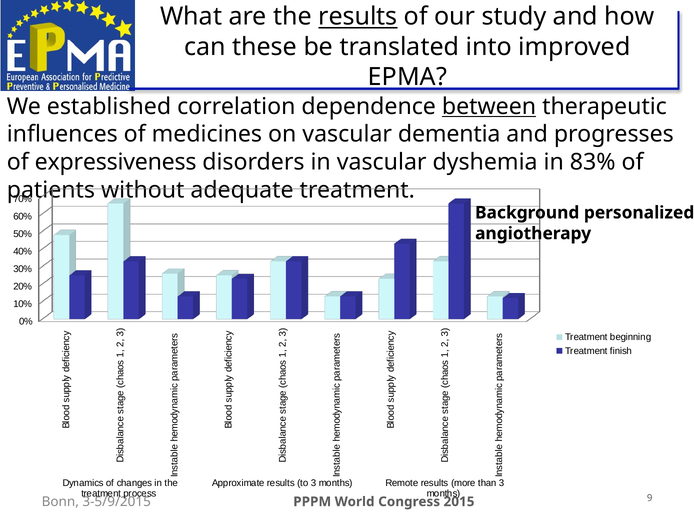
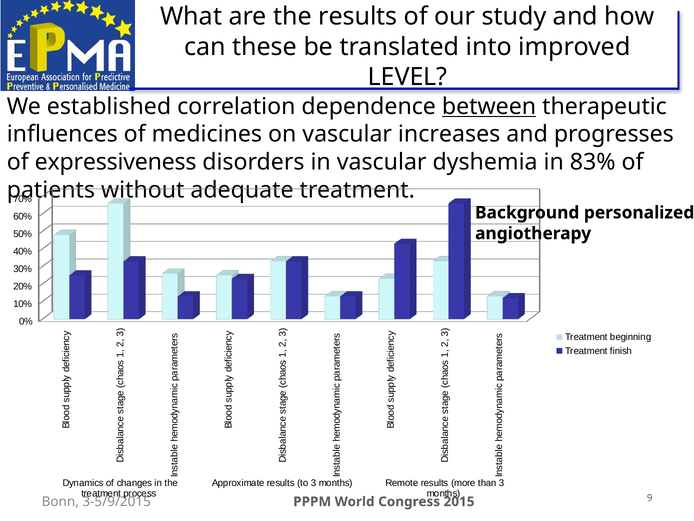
results underline: present -> none (358, 17)
EPMA: EPMA -> LEVEL (408, 77)
dementia: dementia -> increases (449, 134)
